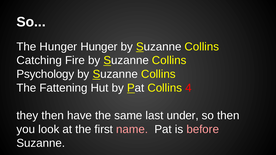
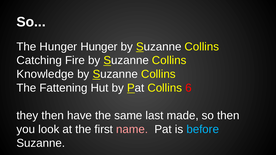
Psychology: Psychology -> Knowledge (45, 74)
4: 4 -> 6 (188, 88)
under: under -> made (183, 116)
before colour: pink -> light blue (203, 129)
